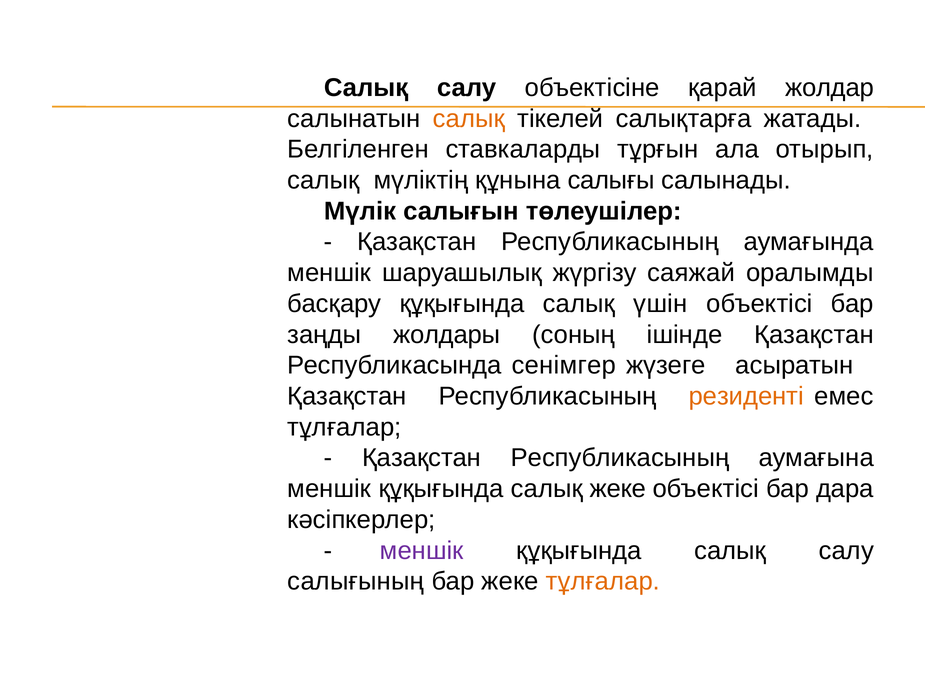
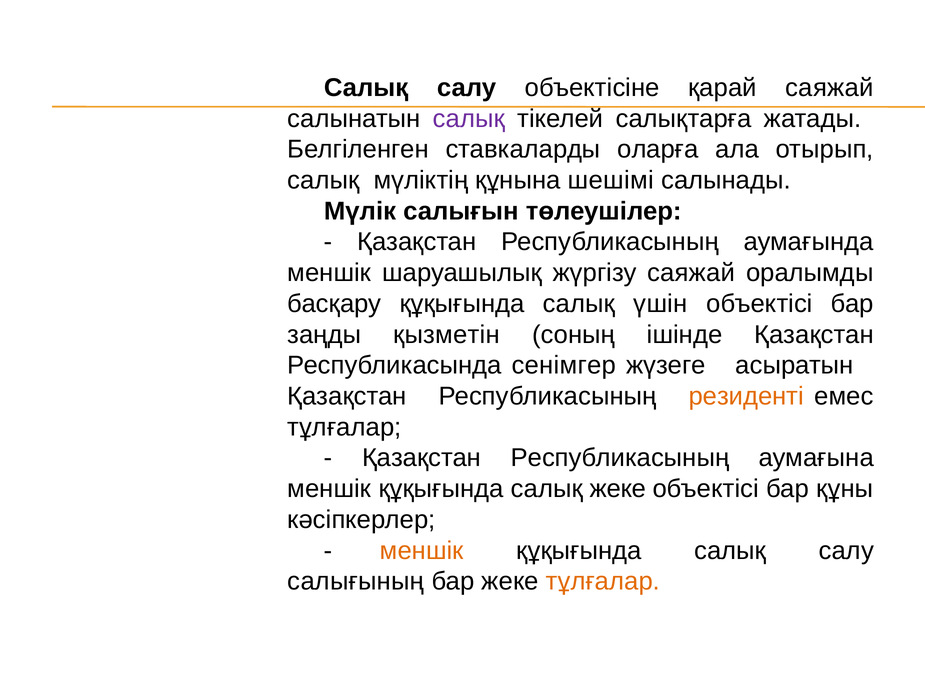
қарай жолдар: жолдар -> саяжай (829, 88)
салық colour: orange -> purple (469, 119)
тұрғын: тұрғын -> оларға (658, 149)
салығы: салығы -> шешімі (611, 180)
жолдары: жолдары -> қызметін (447, 334)
дара: дара -> құны (845, 489)
меншік colour: purple -> orange (422, 550)
